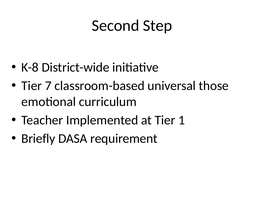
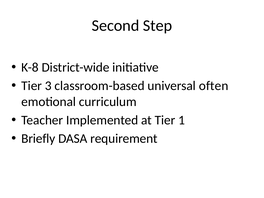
7: 7 -> 3 (48, 86)
those: those -> often (214, 86)
